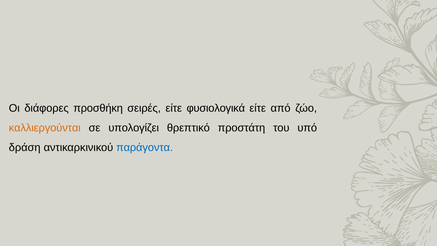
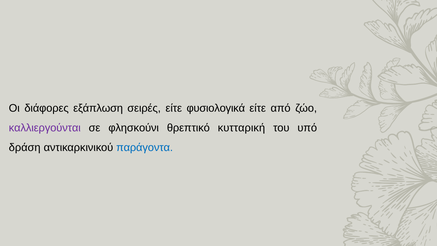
προσθήκη: προσθήκη -> εξάπλωση (98, 108)
καλλιεργούνται colour: orange -> purple (45, 128)
υπολογίζει: υπολογίζει -> φλησκούνι (134, 128)
προστάτη: προστάτη -> κυτταρική (241, 128)
